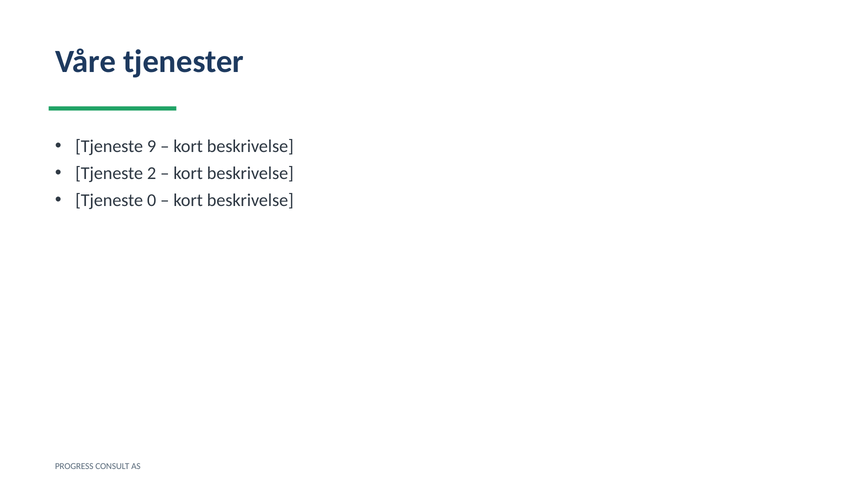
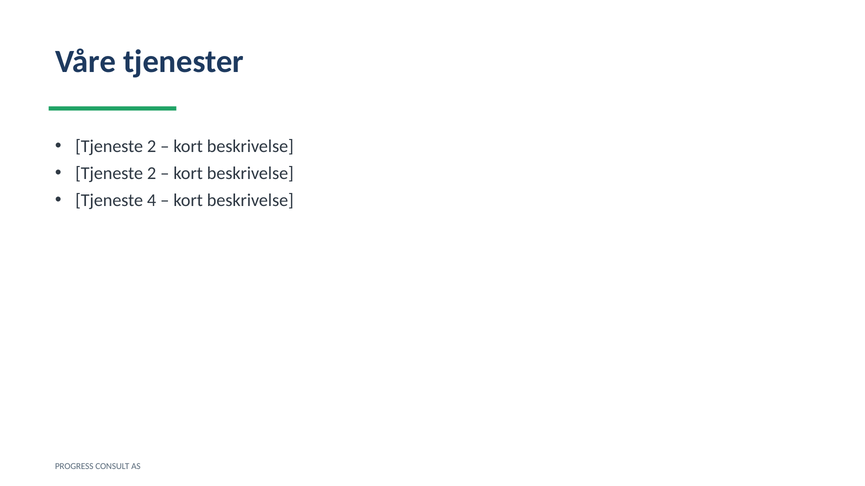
9: 9 -> 2 (152, 147)
0: 0 -> 4 (152, 201)
